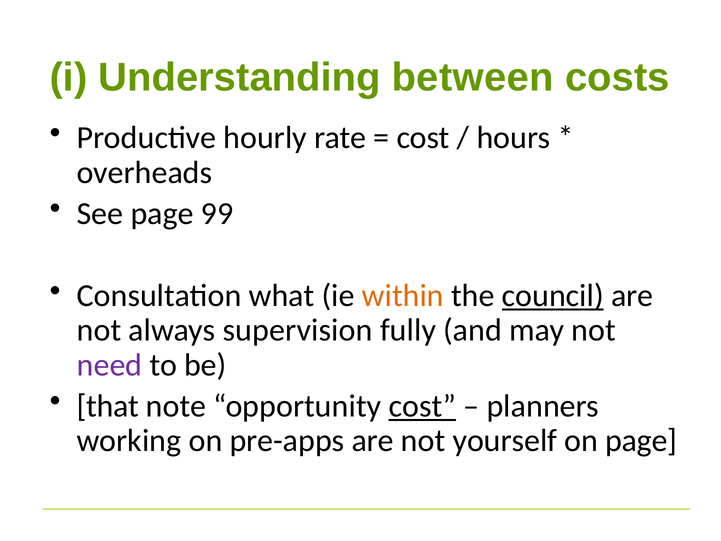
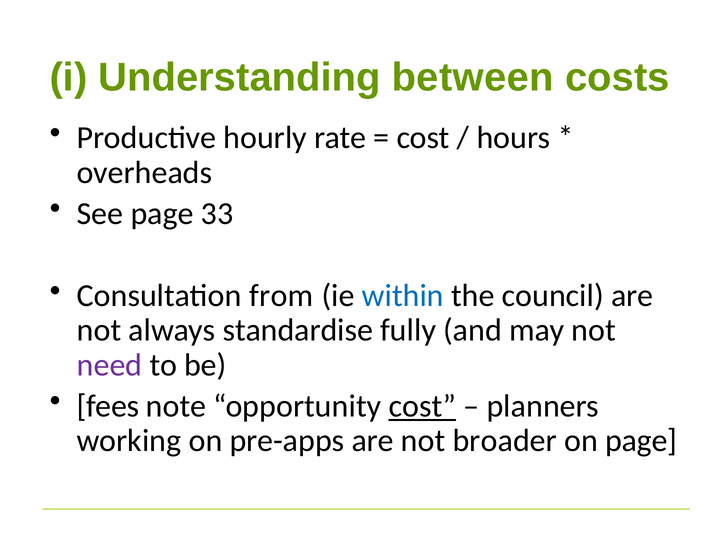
99: 99 -> 33 (217, 213)
what: what -> from (281, 296)
within colour: orange -> blue (403, 296)
council underline: present -> none (553, 296)
supervision: supervision -> standardise (298, 330)
that: that -> fees (108, 406)
yourself: yourself -> broader (505, 440)
